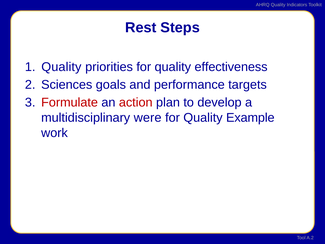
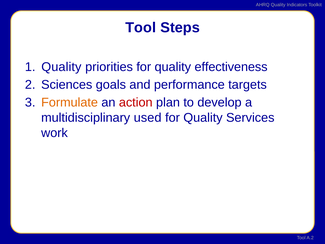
Rest: Rest -> Tool (141, 28)
Formulate colour: red -> orange (70, 102)
were: were -> used (148, 118)
Example: Example -> Services (250, 118)
